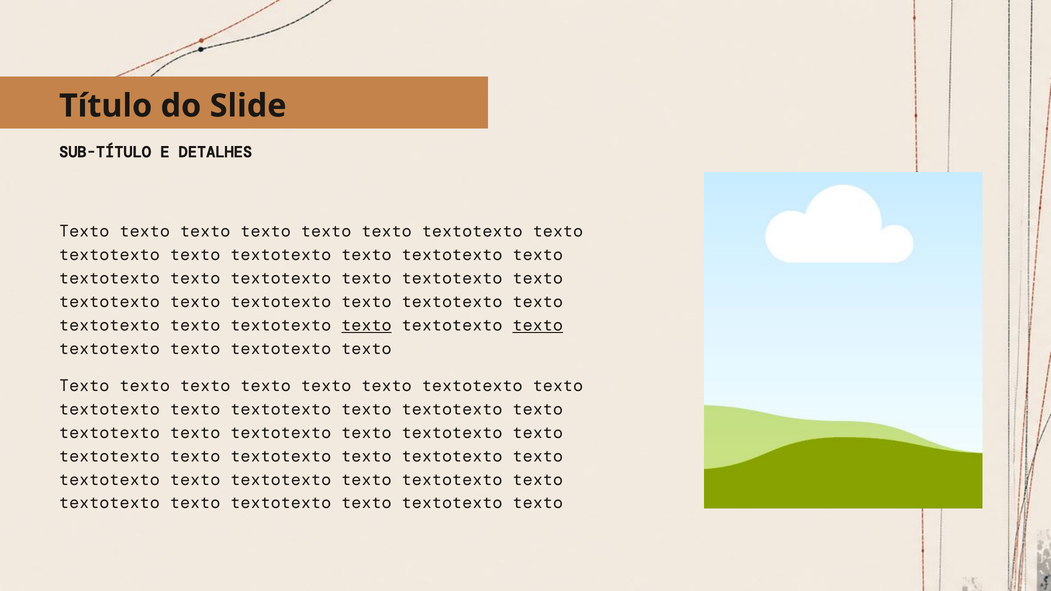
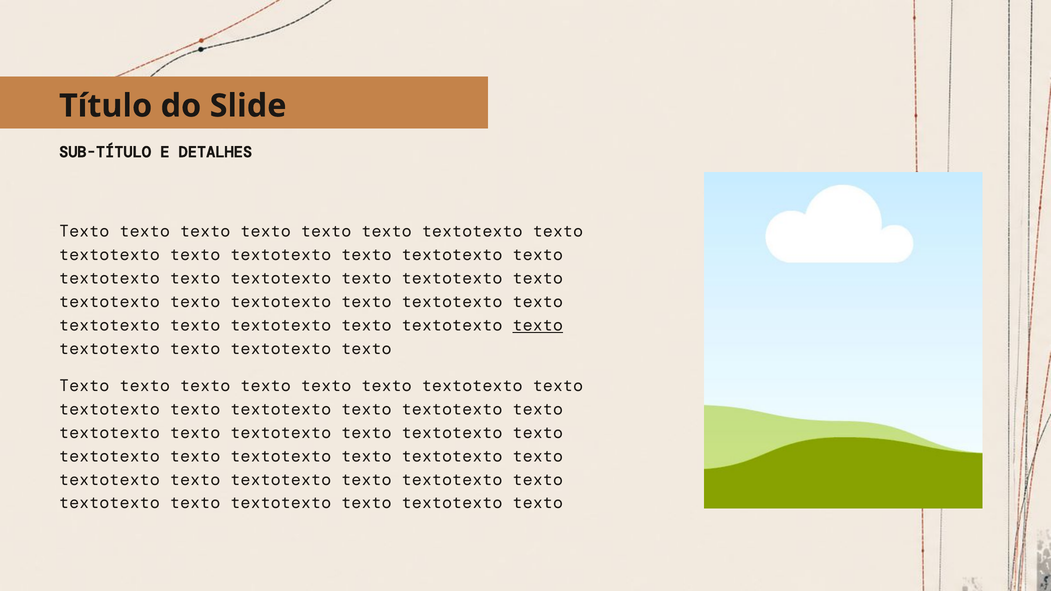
texto underline: present -> none (366, 325)
